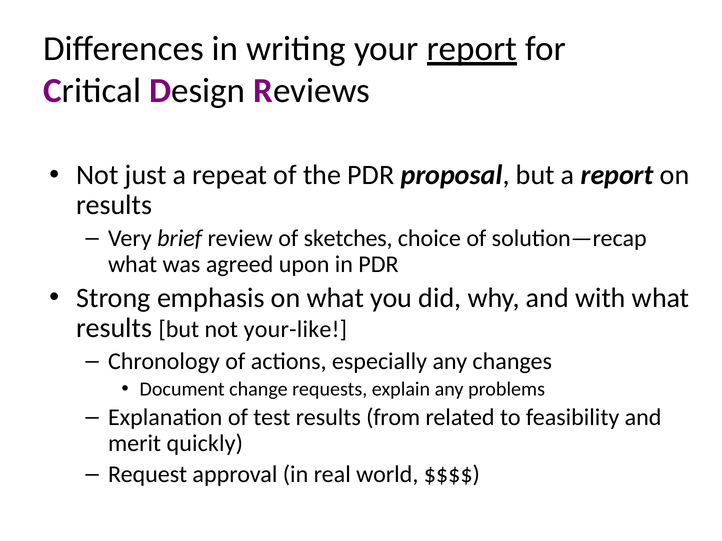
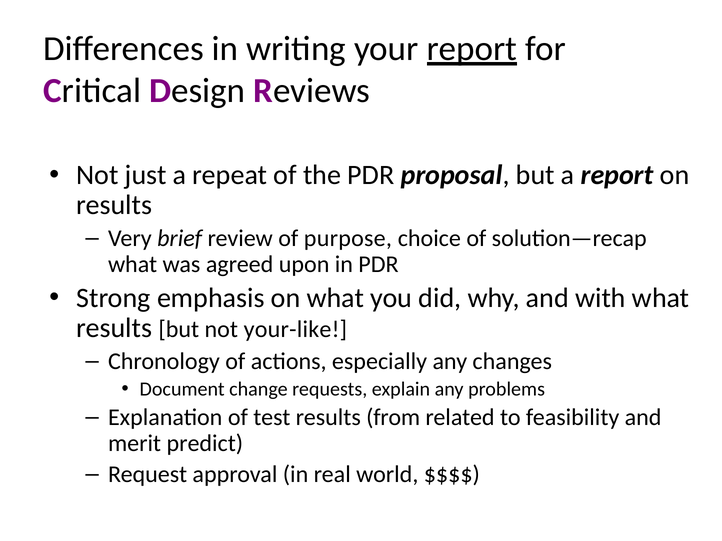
sketches: sketches -> purpose (348, 238)
quickly: quickly -> predict (205, 444)
